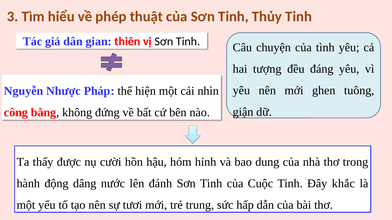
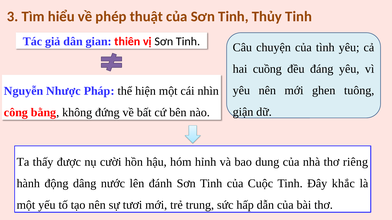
tượng: tượng -> cuồng (267, 69)
trong: trong -> riêng (355, 162)
